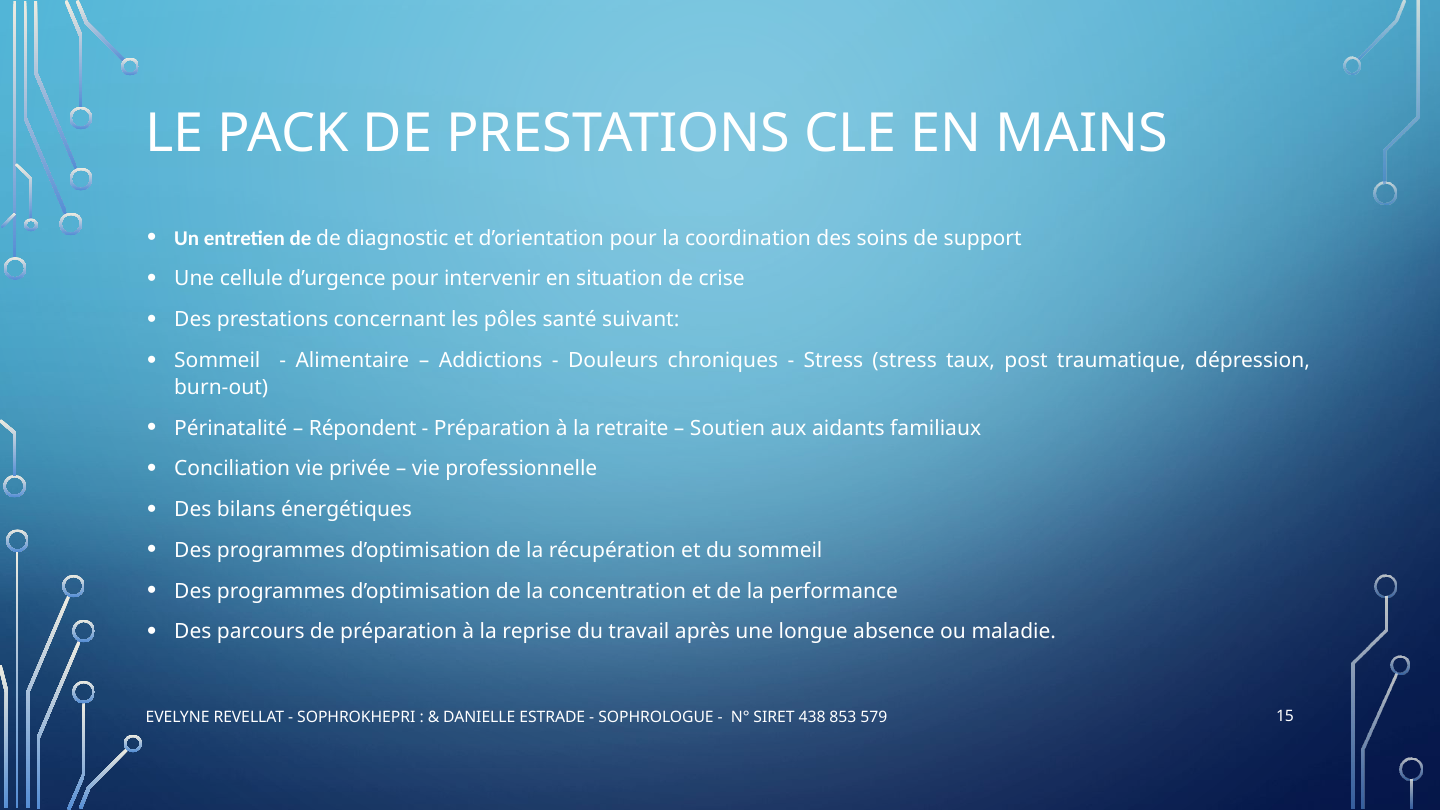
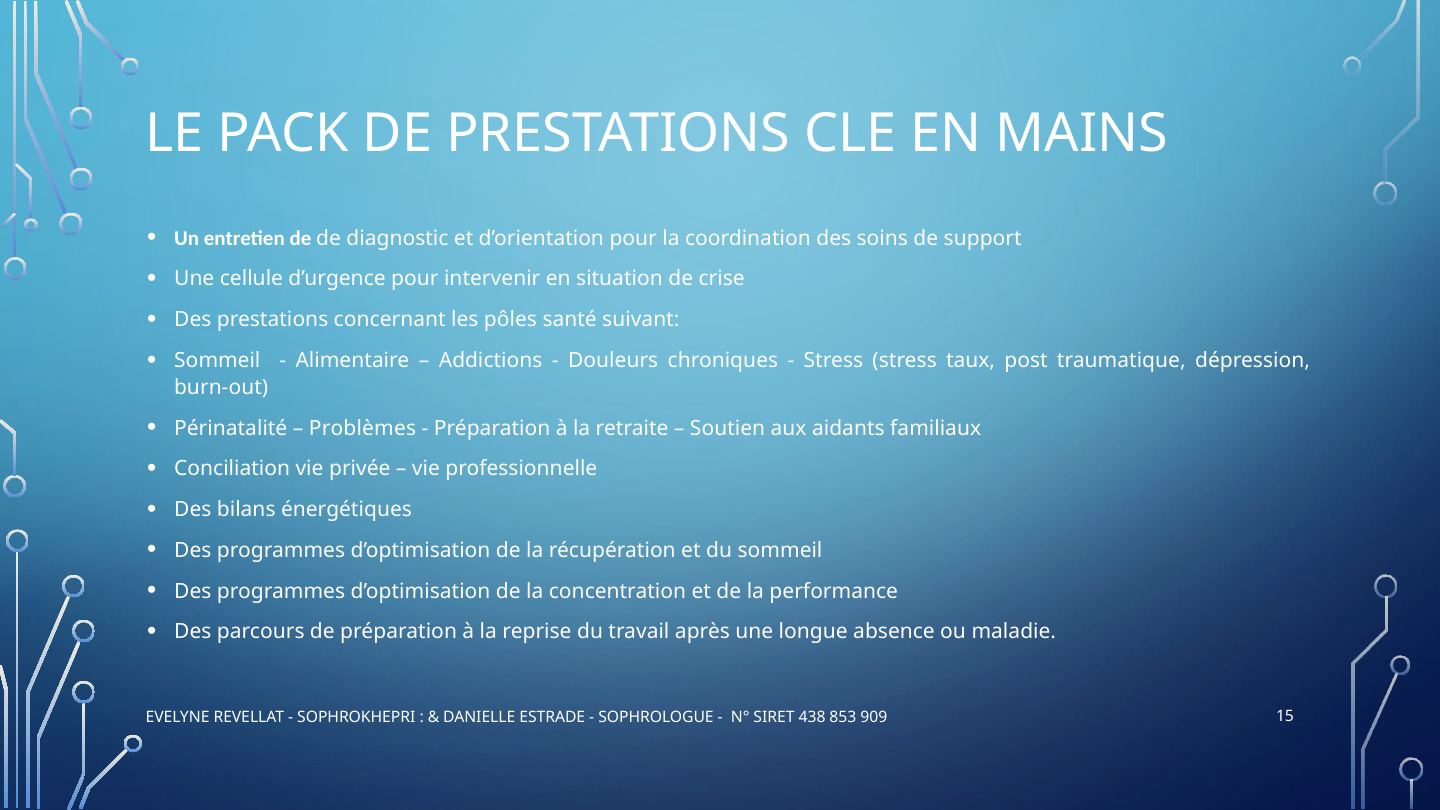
Répondent: Répondent -> Problèmes (362, 428)
579: 579 -> 909 (874, 717)
